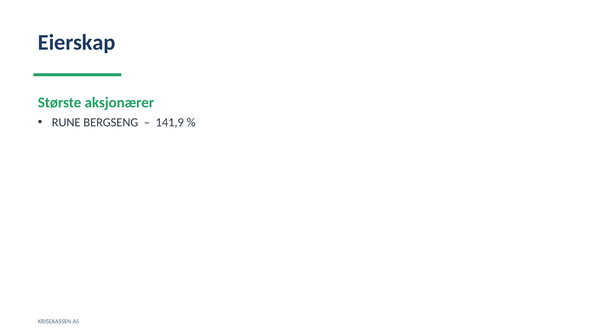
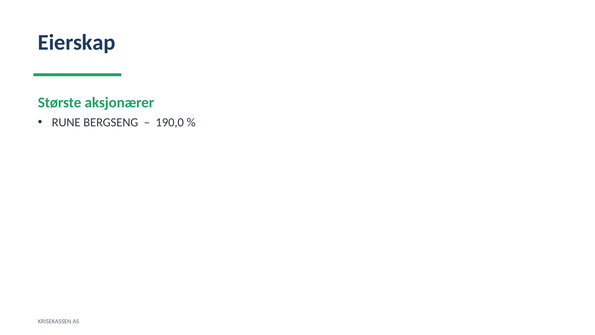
141,9: 141,9 -> 190,0 (170, 122)
